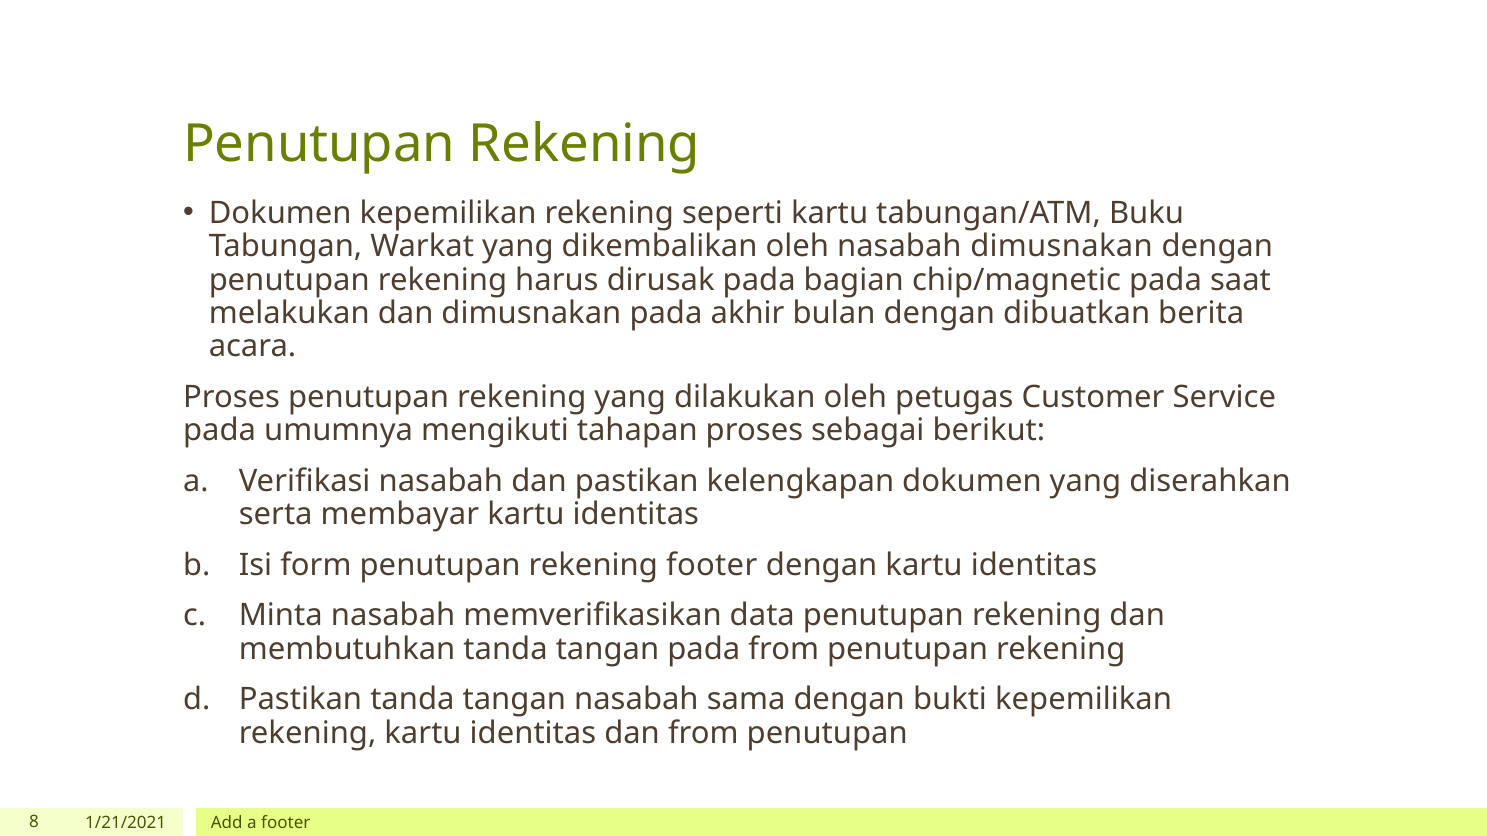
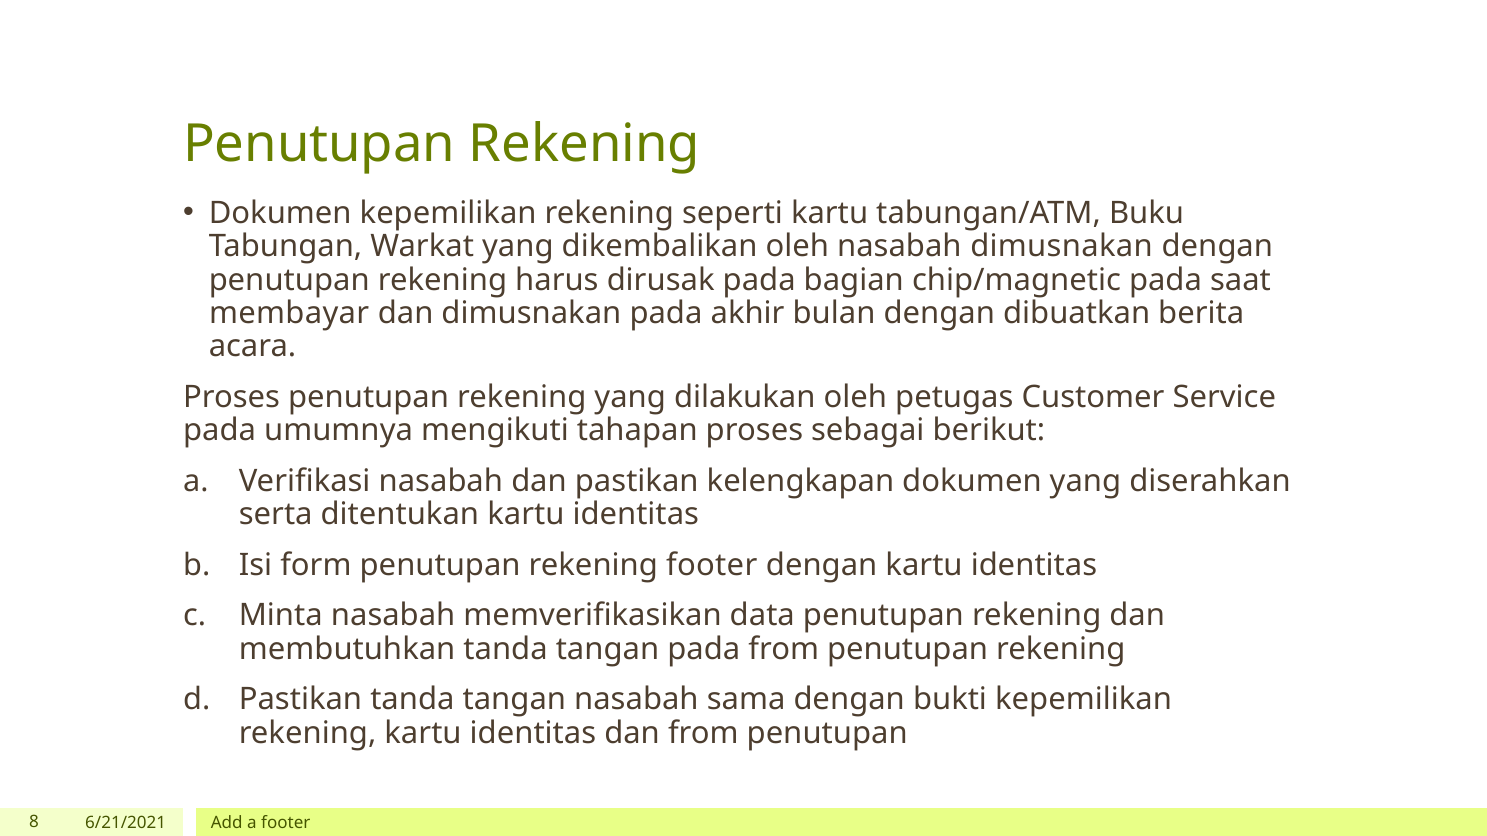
melakukan: melakukan -> membayar (289, 313)
membayar: membayar -> ditentukan (400, 515)
1/21/2021: 1/21/2021 -> 6/21/2021 (126, 824)
